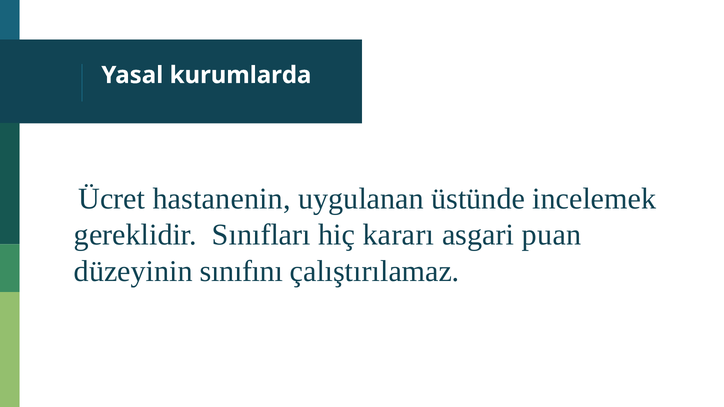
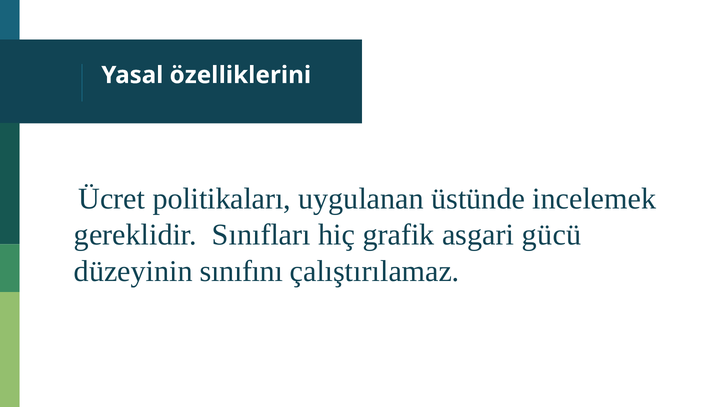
kurumlarda: kurumlarda -> özelliklerini (240, 75)
hastanenin: hastanenin -> politikaları (222, 199)
kararı: kararı -> grafik (399, 235)
puan: puan -> gücü (551, 235)
